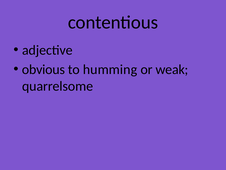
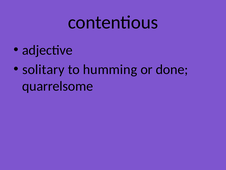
obvious: obvious -> solitary (43, 69)
weak: weak -> done (172, 69)
